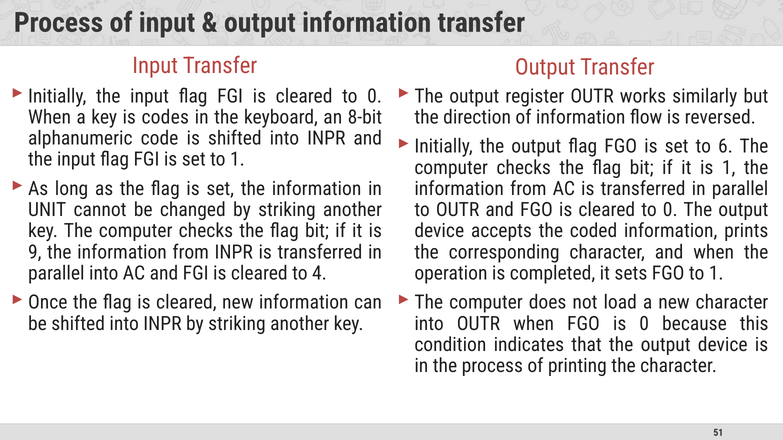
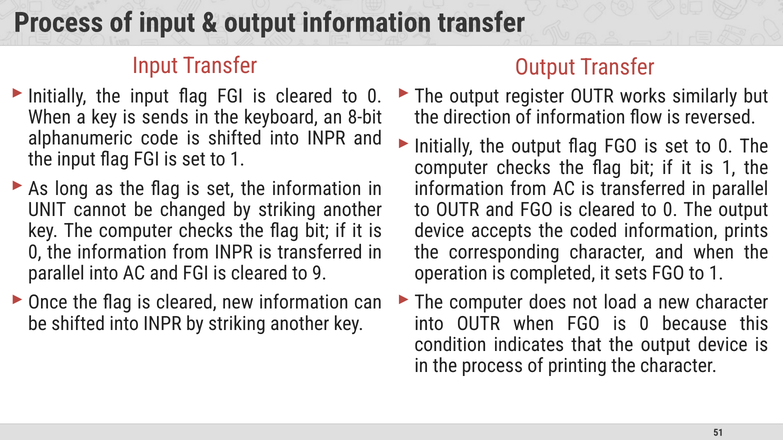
codes: codes -> sends (165, 117)
set to 6: 6 -> 0 (725, 147)
9: 9 -> 0 (35, 252)
4: 4 -> 9 (319, 273)
